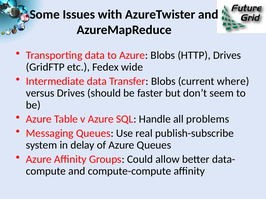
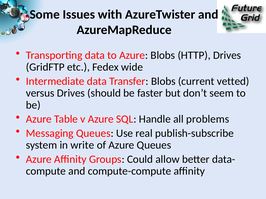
where: where -> vetted (233, 81)
delay: delay -> write (82, 145)
